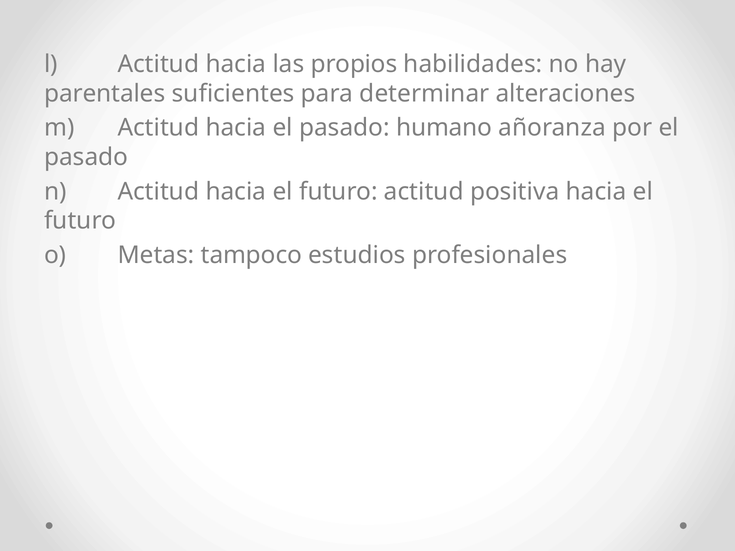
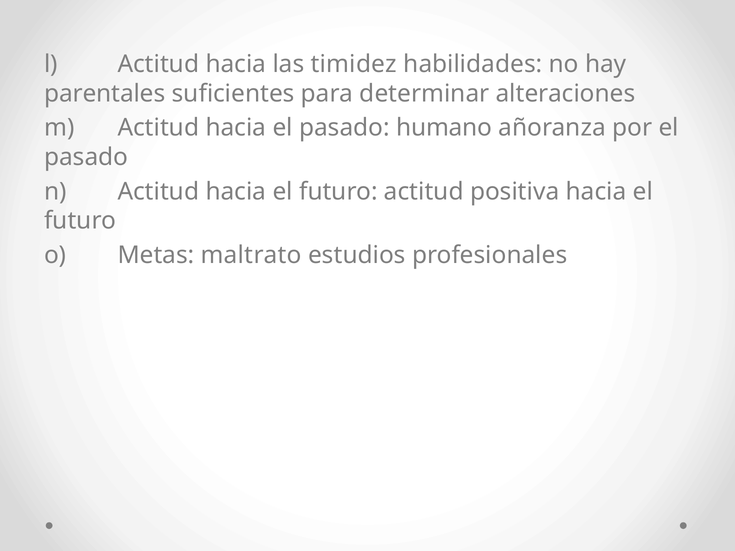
propios: propios -> timidez (354, 64)
tampoco: tampoco -> maltrato (251, 255)
